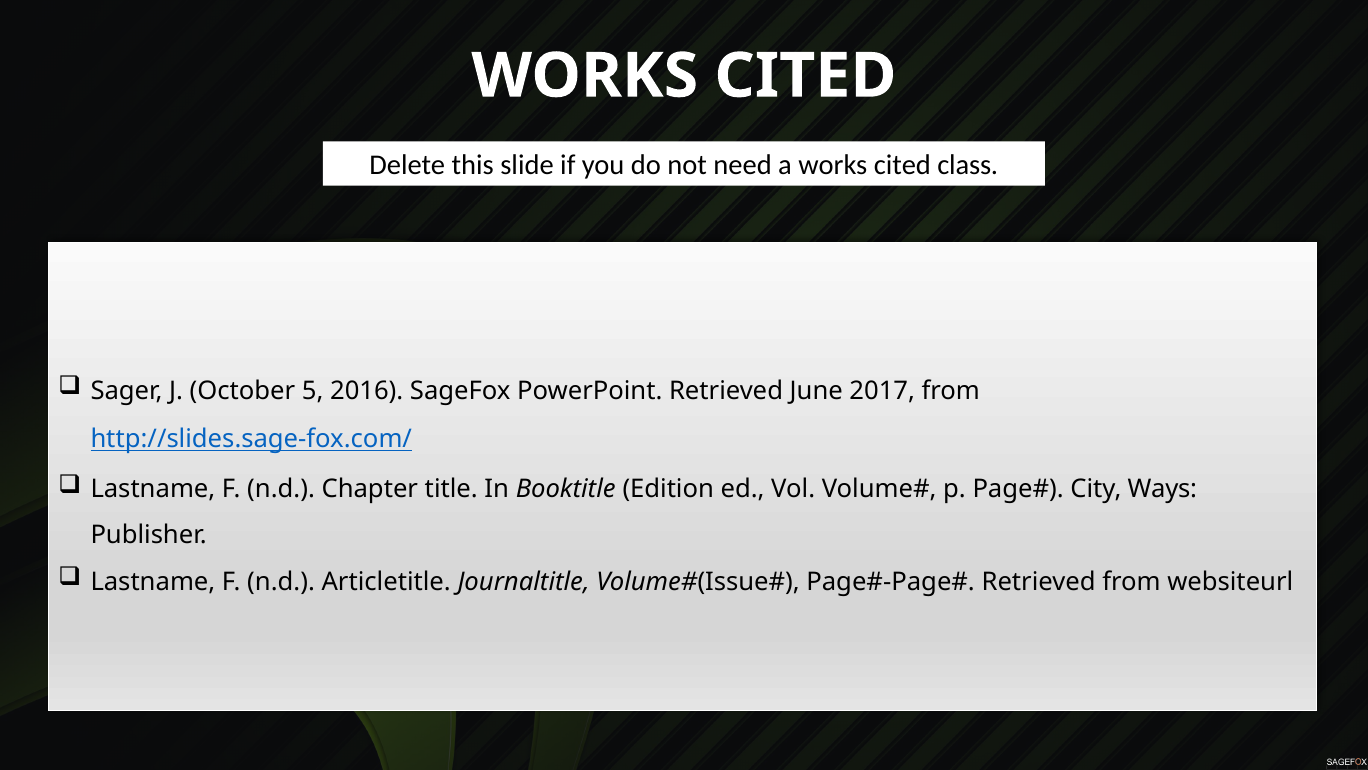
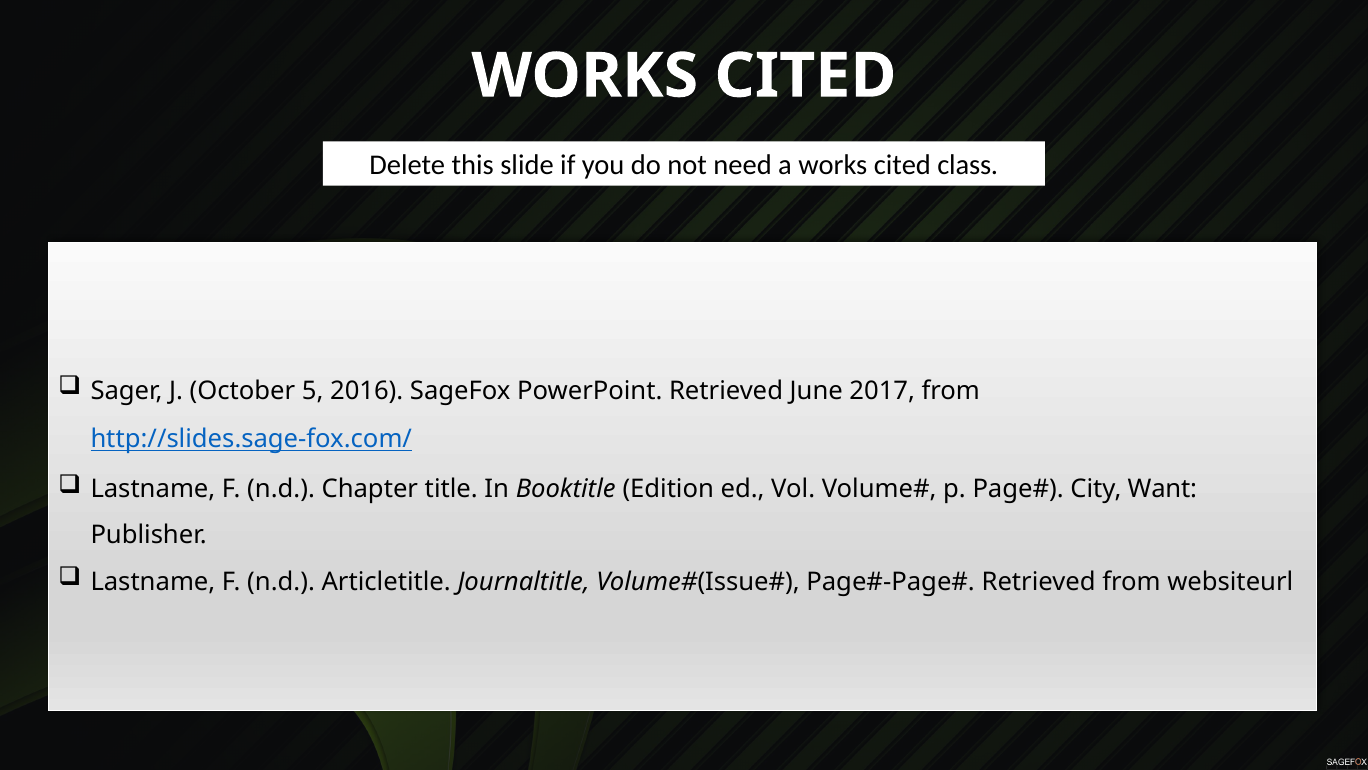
Ways: Ways -> Want (1162, 489)
